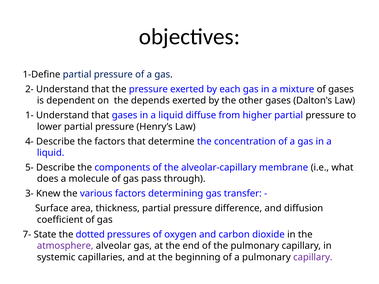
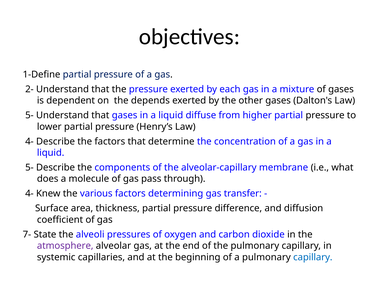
1-: 1- -> 5- (29, 115)
3-: 3- -> 4- (29, 194)
dotted: dotted -> alveoli (90, 235)
capillary colour: purple -> blue (313, 257)
